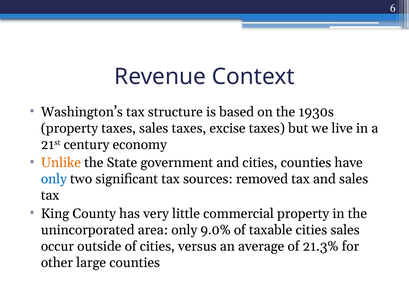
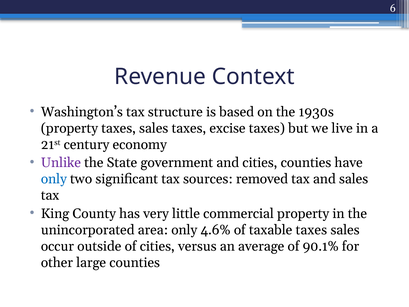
Unlike colour: orange -> purple (61, 163)
9.0%: 9.0% -> 4.6% (216, 230)
taxable cities: cities -> taxes (311, 230)
21.3%: 21.3% -> 90.1% (321, 246)
